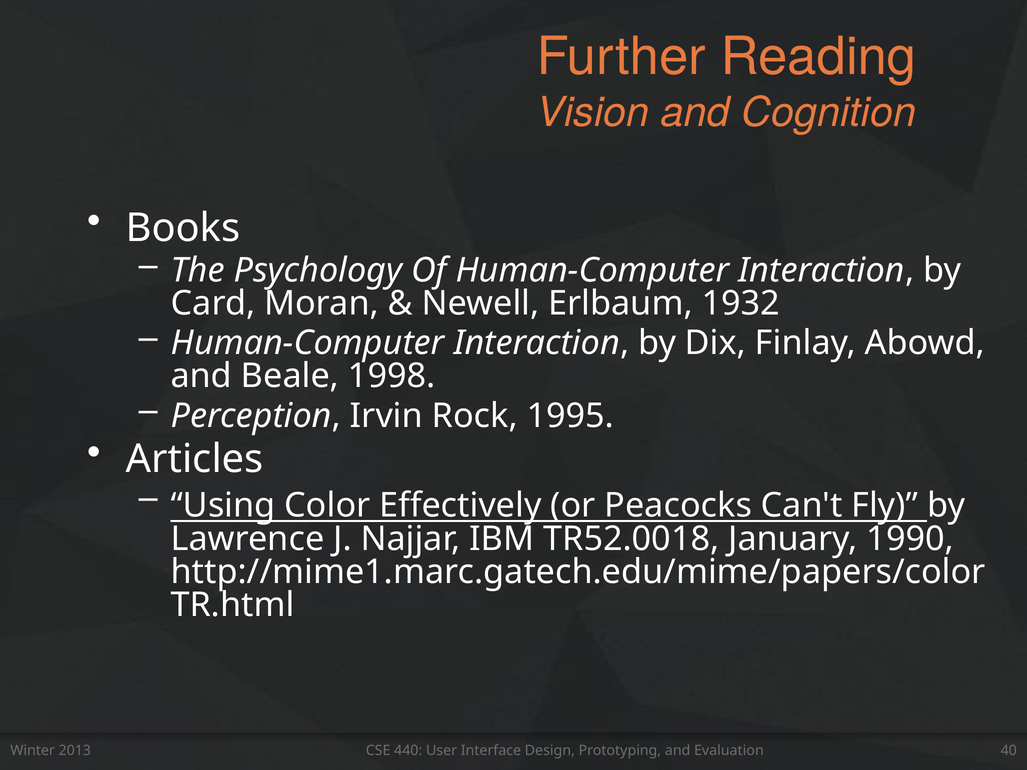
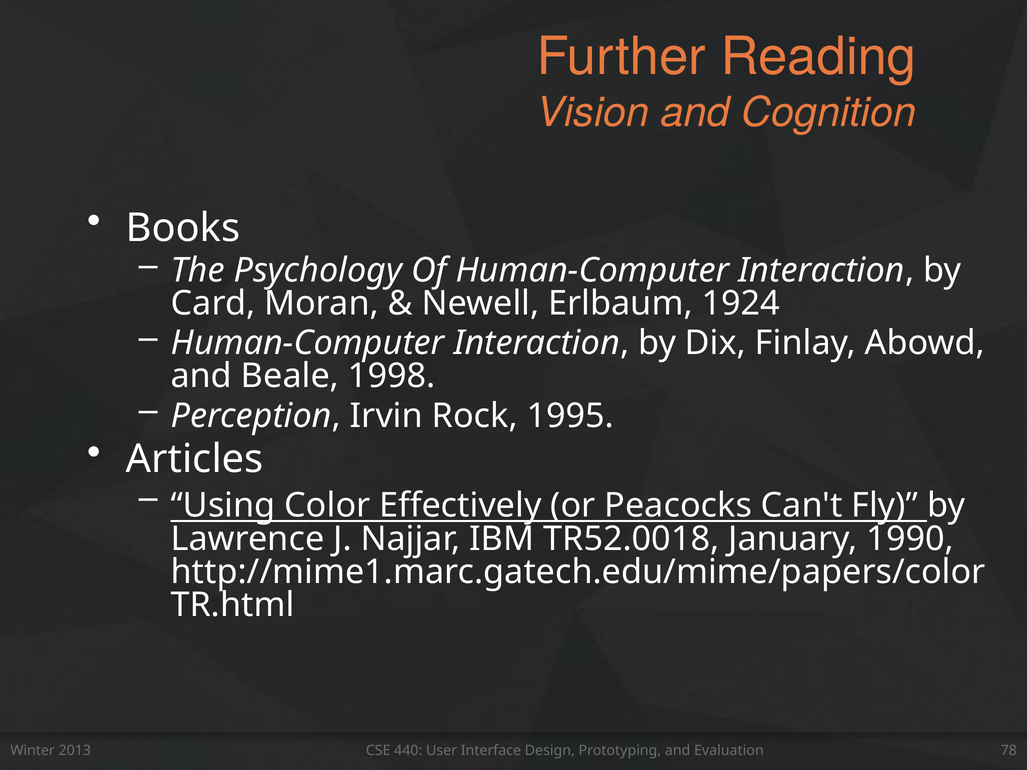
1932: 1932 -> 1924 (741, 304)
40: 40 -> 78 (1009, 751)
